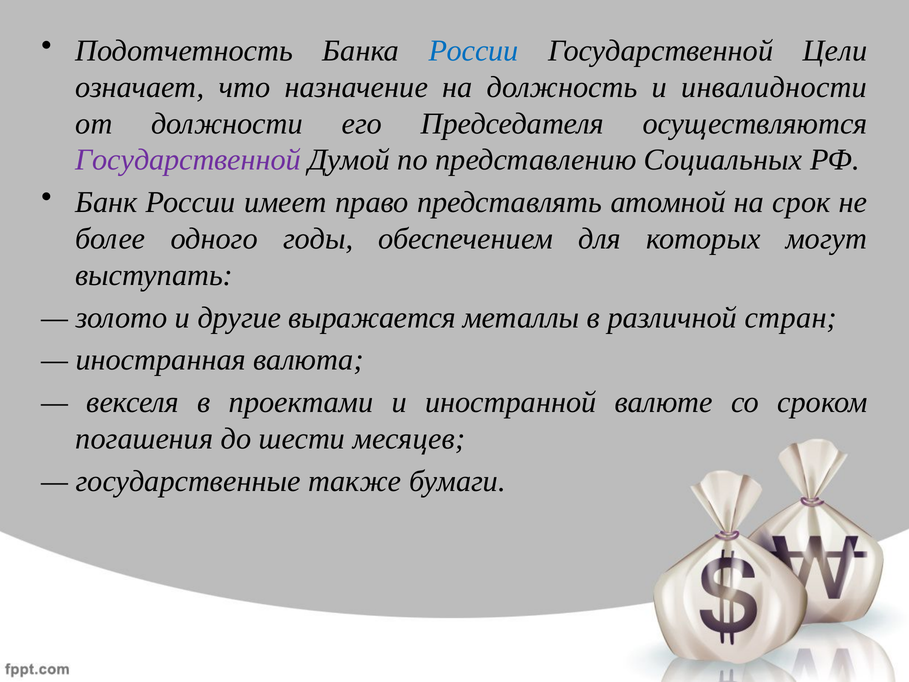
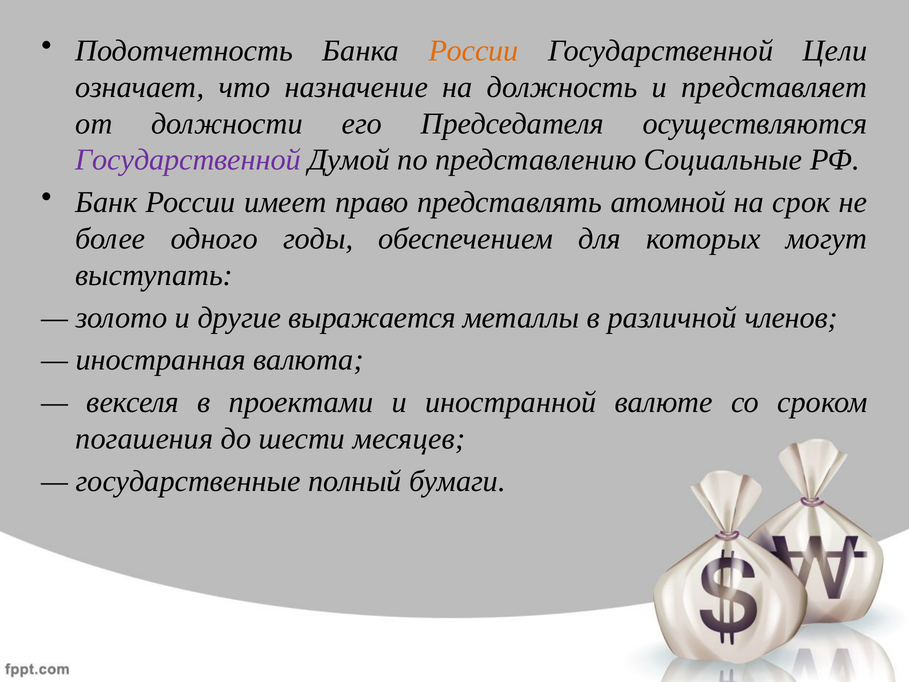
России colour: blue -> orange (474, 51)
инвалидности: инвалидности -> представляет (774, 87)
Социальных: Социальных -> Социальные (723, 160)
стран: стран -> членов (791, 317)
также: также -> полный (355, 481)
